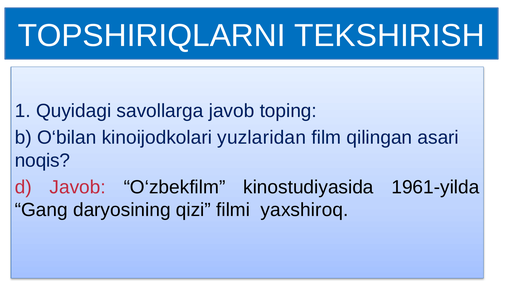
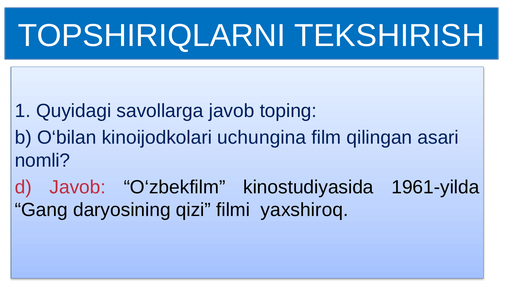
yuzlaridan: yuzlaridan -> uchungina (262, 138)
noqis: noqis -> nomli (42, 161)
